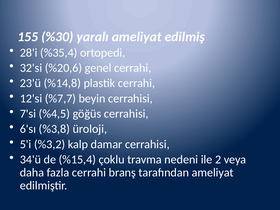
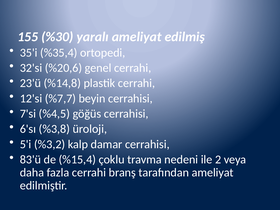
28'i: 28'i -> 35'i (29, 53)
34'ü: 34'ü -> 83'ü (30, 160)
